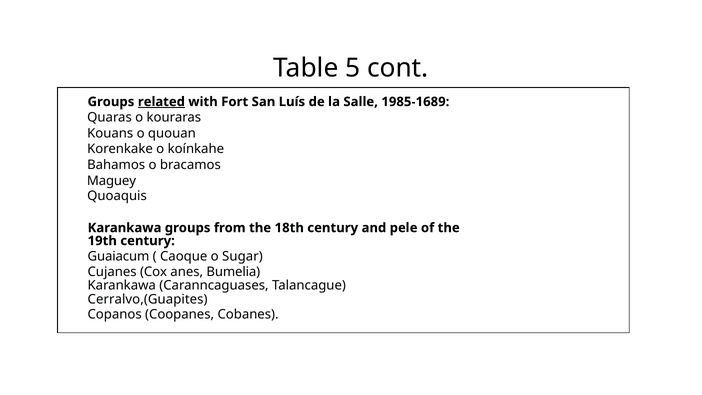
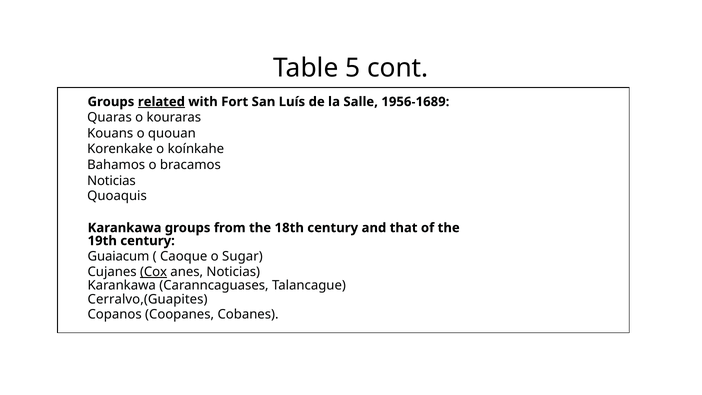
1985-1689: 1985-1689 -> 1956-1689 (415, 102)
Maguey: Maguey -> Noticias (111, 181)
pele: pele -> that (404, 228)
Cox underline: none -> present (154, 272)
anes Bumelia: Bumelia -> Noticias (233, 272)
